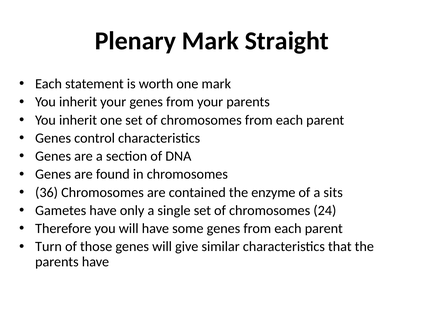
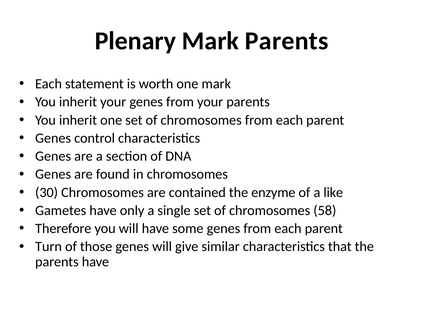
Mark Straight: Straight -> Parents (287, 41)
36: 36 -> 30 (47, 192)
sits: sits -> like (333, 192)
24: 24 -> 58 (325, 210)
